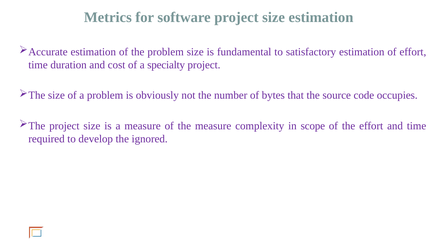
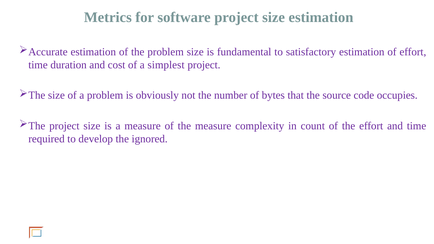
specialty: specialty -> simplest (166, 65)
scope: scope -> count (313, 126)
